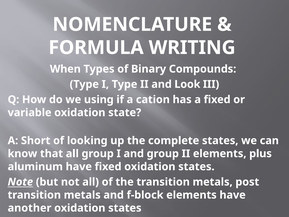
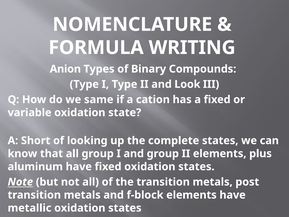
When: When -> Anion (65, 69)
using: using -> same (99, 99)
another: another -> metallic (30, 208)
